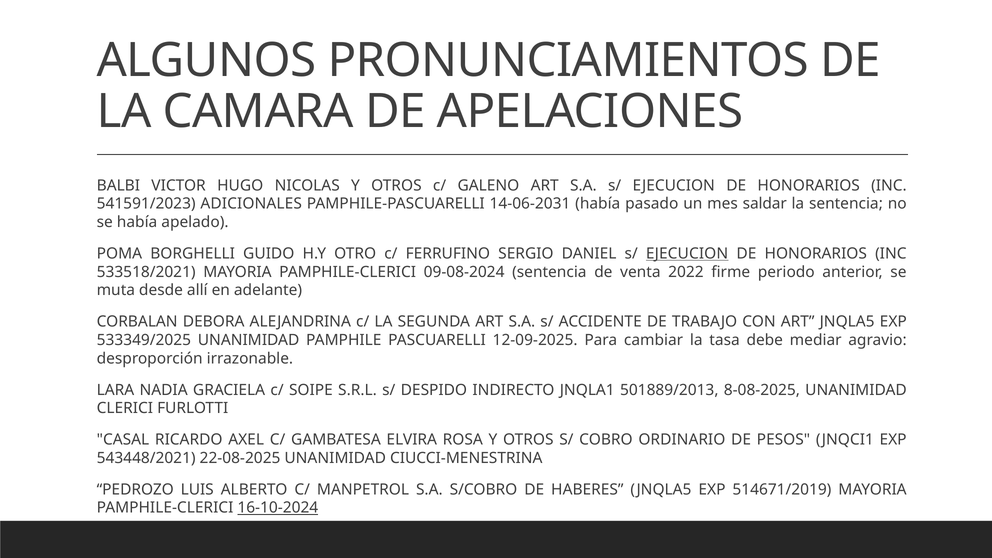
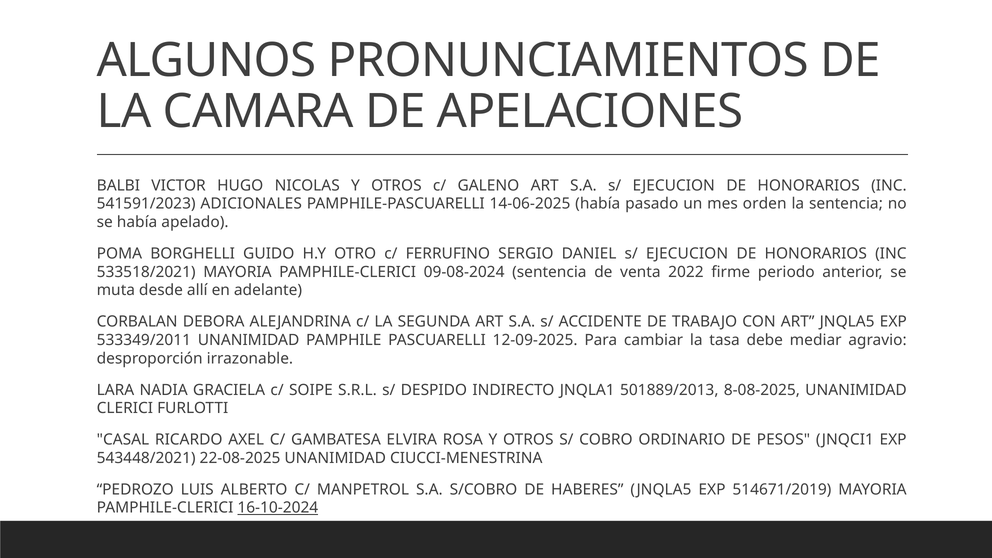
14-06-2031: 14-06-2031 -> 14-06-2025 (530, 204)
saldar: saldar -> orden (765, 204)
EJECUCION underline: present -> none (687, 254)
533349/2025: 533349/2025 -> 533349/2011 (144, 340)
